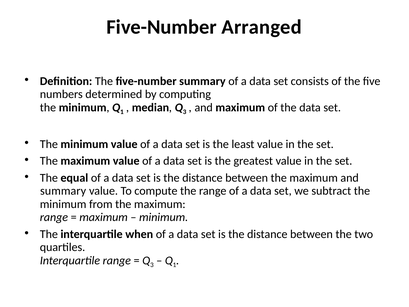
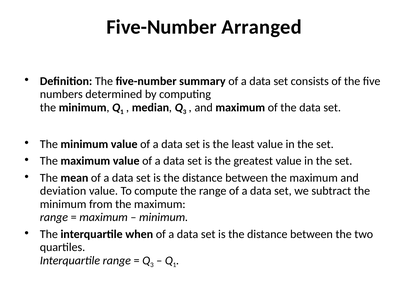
equal: equal -> mean (74, 178)
summary: summary -> deviation (63, 191)
